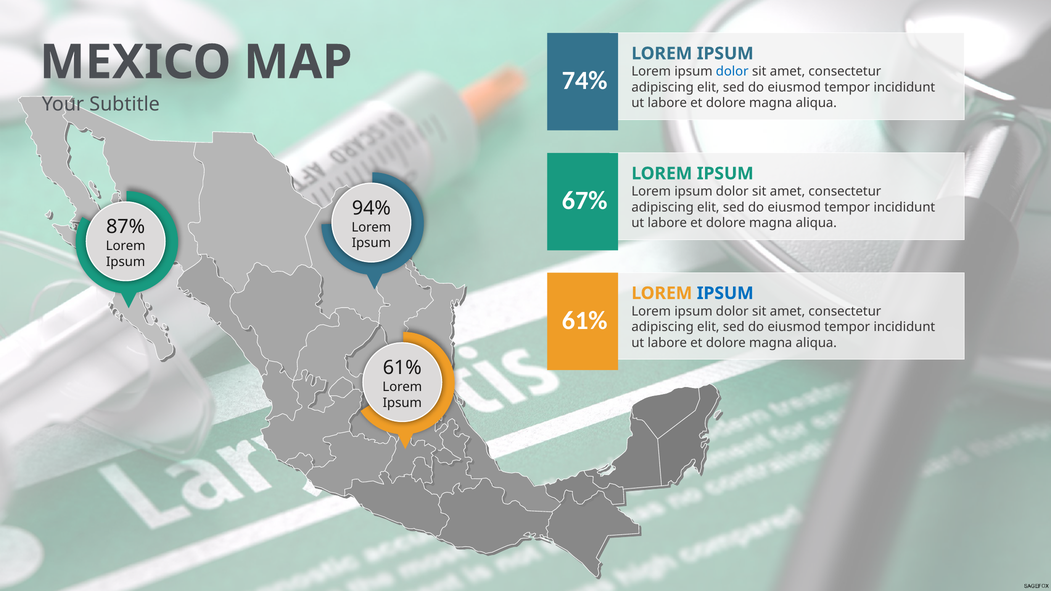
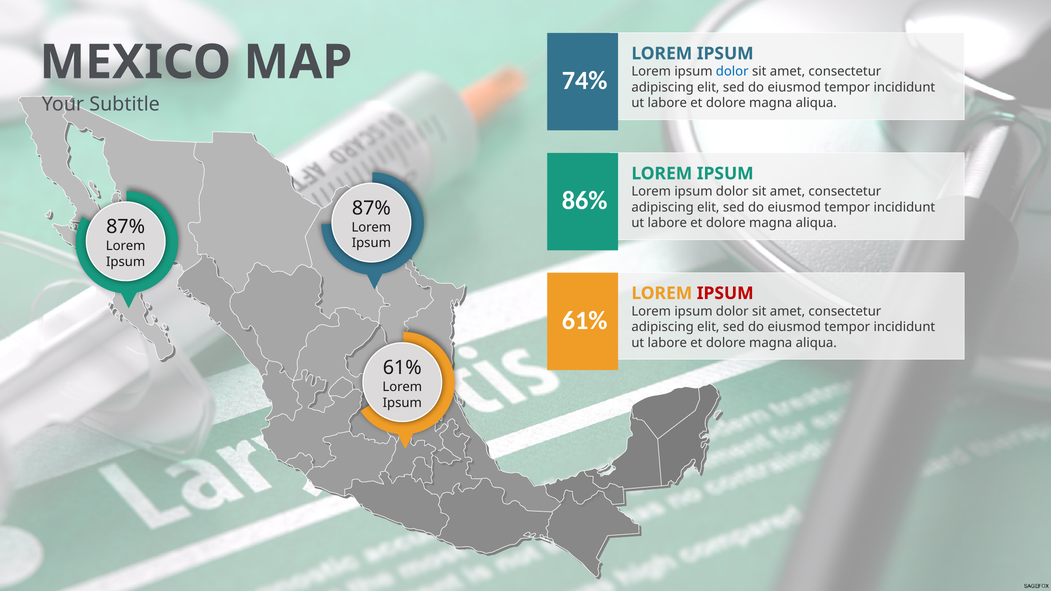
67%: 67% -> 86% (585, 201)
94%: 94% -> 87% (371, 208)
IPSUM colour: blue -> red (725, 293)
